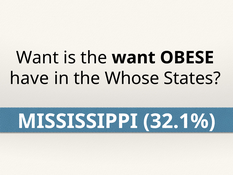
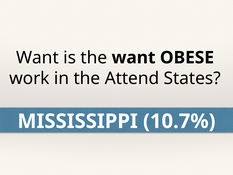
have: have -> work (29, 78)
Whose: Whose -> Attend (132, 78)
32.1%: 32.1% -> 10.7% (179, 121)
